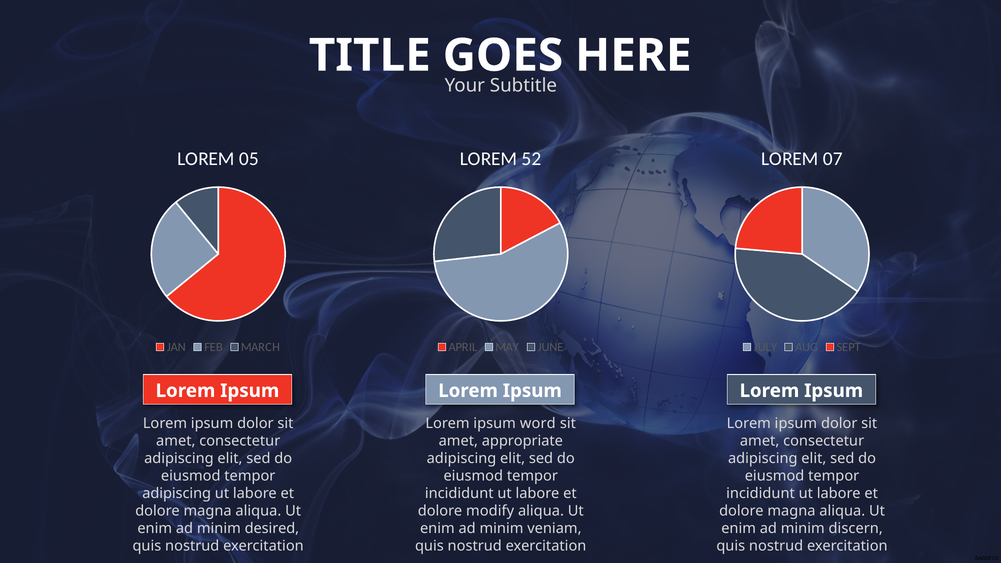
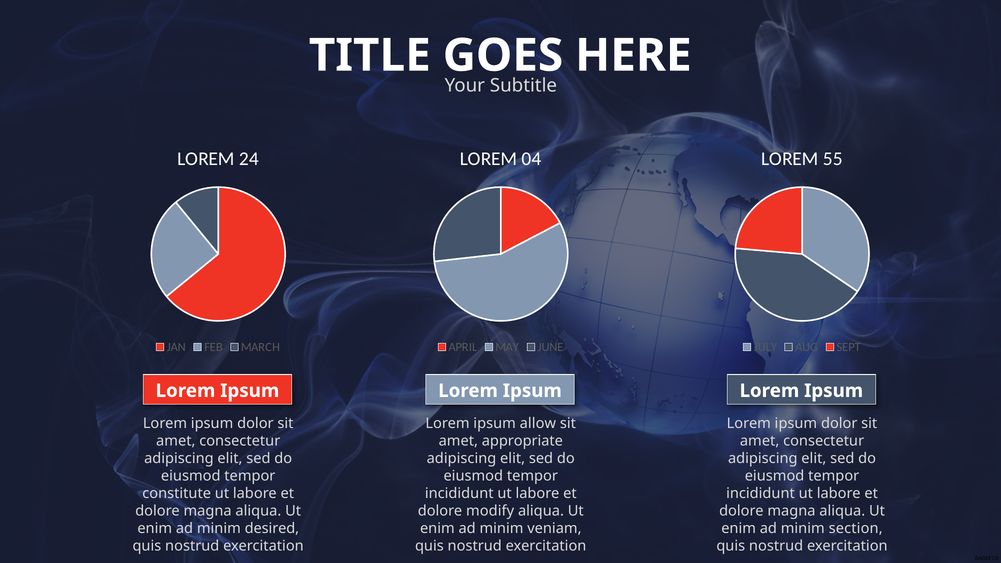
05: 05 -> 24 (249, 159)
52: 52 -> 04 (531, 159)
07: 07 -> 55 (833, 159)
word: word -> allow (538, 423)
adipiscing: adipiscing -> constitute (177, 493)
discern: discern -> section (856, 528)
